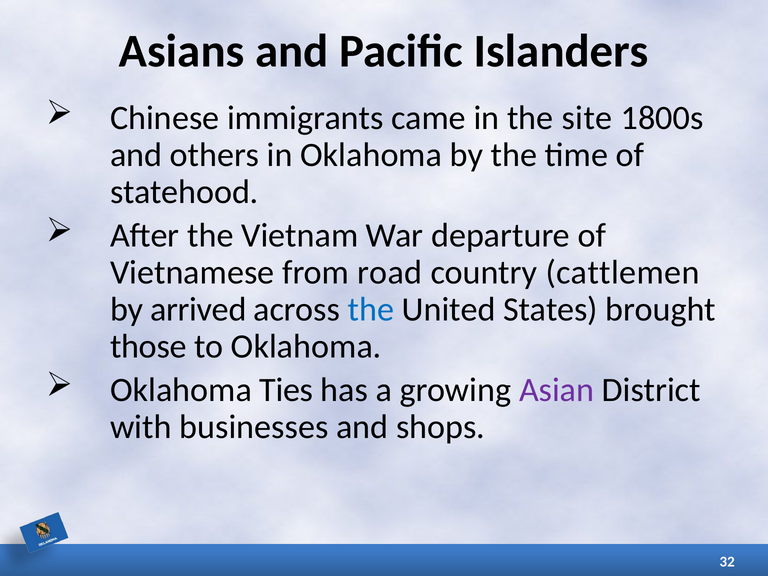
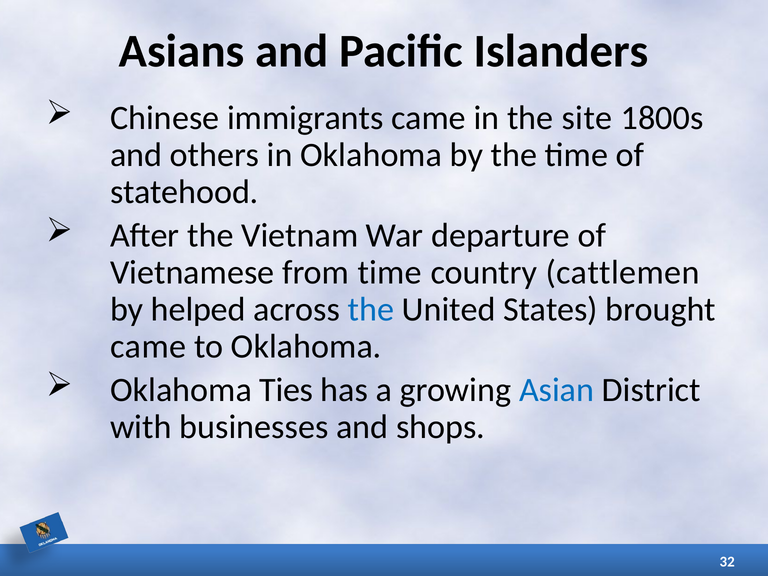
from road: road -> time (390, 272)
arrived: arrived -> helped (198, 309)
those: those -> came (148, 346)
Asian colour: purple -> blue (557, 390)
